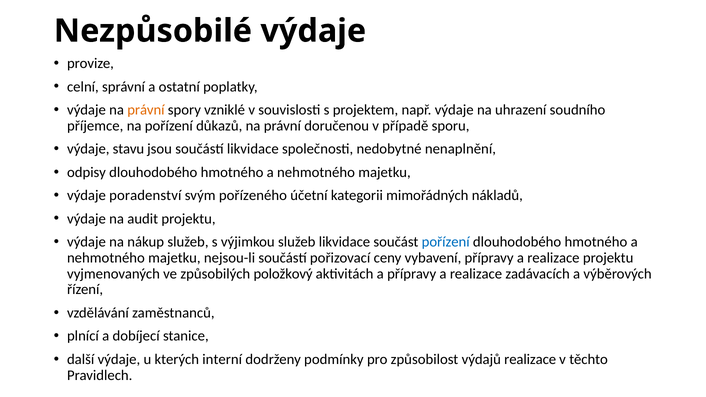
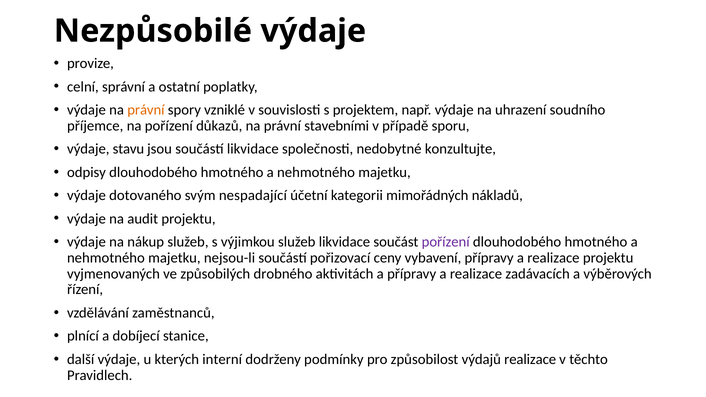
doručenou: doručenou -> stavebními (337, 126)
nenaplnění: nenaplnění -> konzultujte (460, 149)
poradenství: poradenství -> dotovaného (145, 196)
pořízeného: pořízeného -> nespadající (253, 196)
pořízení colour: blue -> purple (446, 242)
položkový: položkový -> drobného (283, 274)
